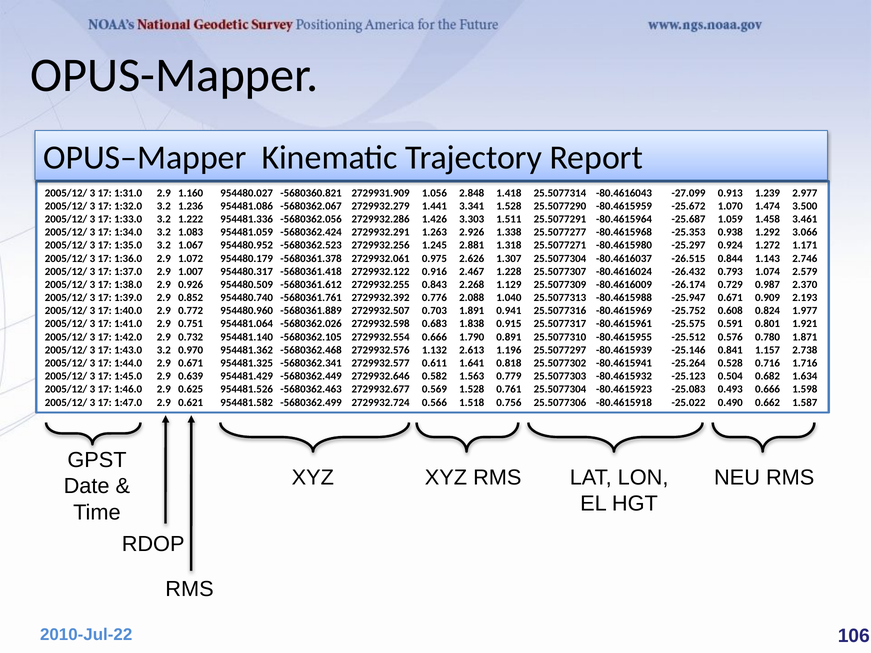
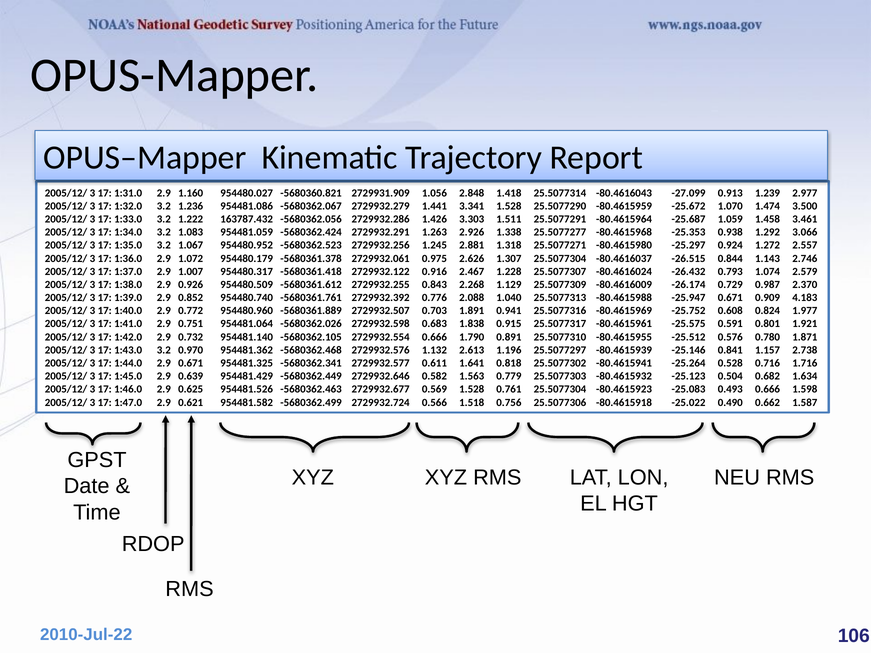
954481.336: 954481.336 -> 163787.432 (247, 219)
1.171: 1.171 -> 2.557 (805, 245)
2.193: 2.193 -> 4.183 (805, 298)
